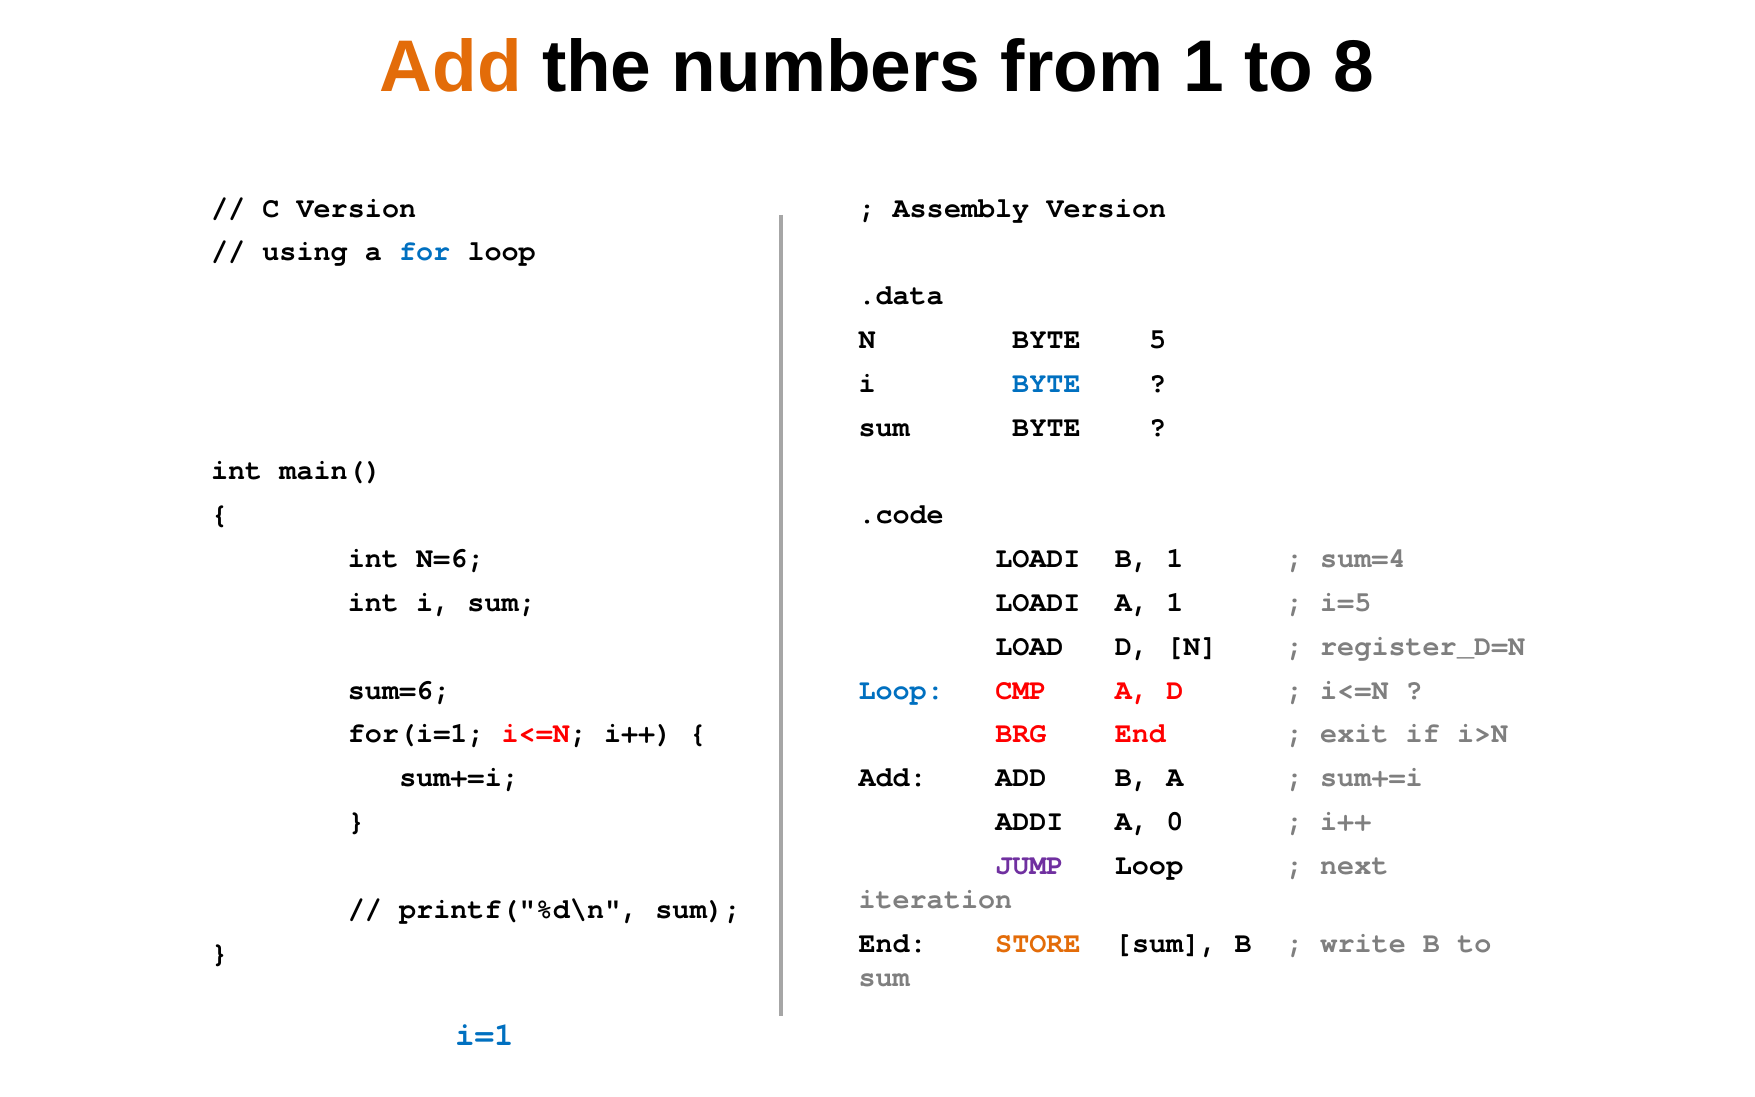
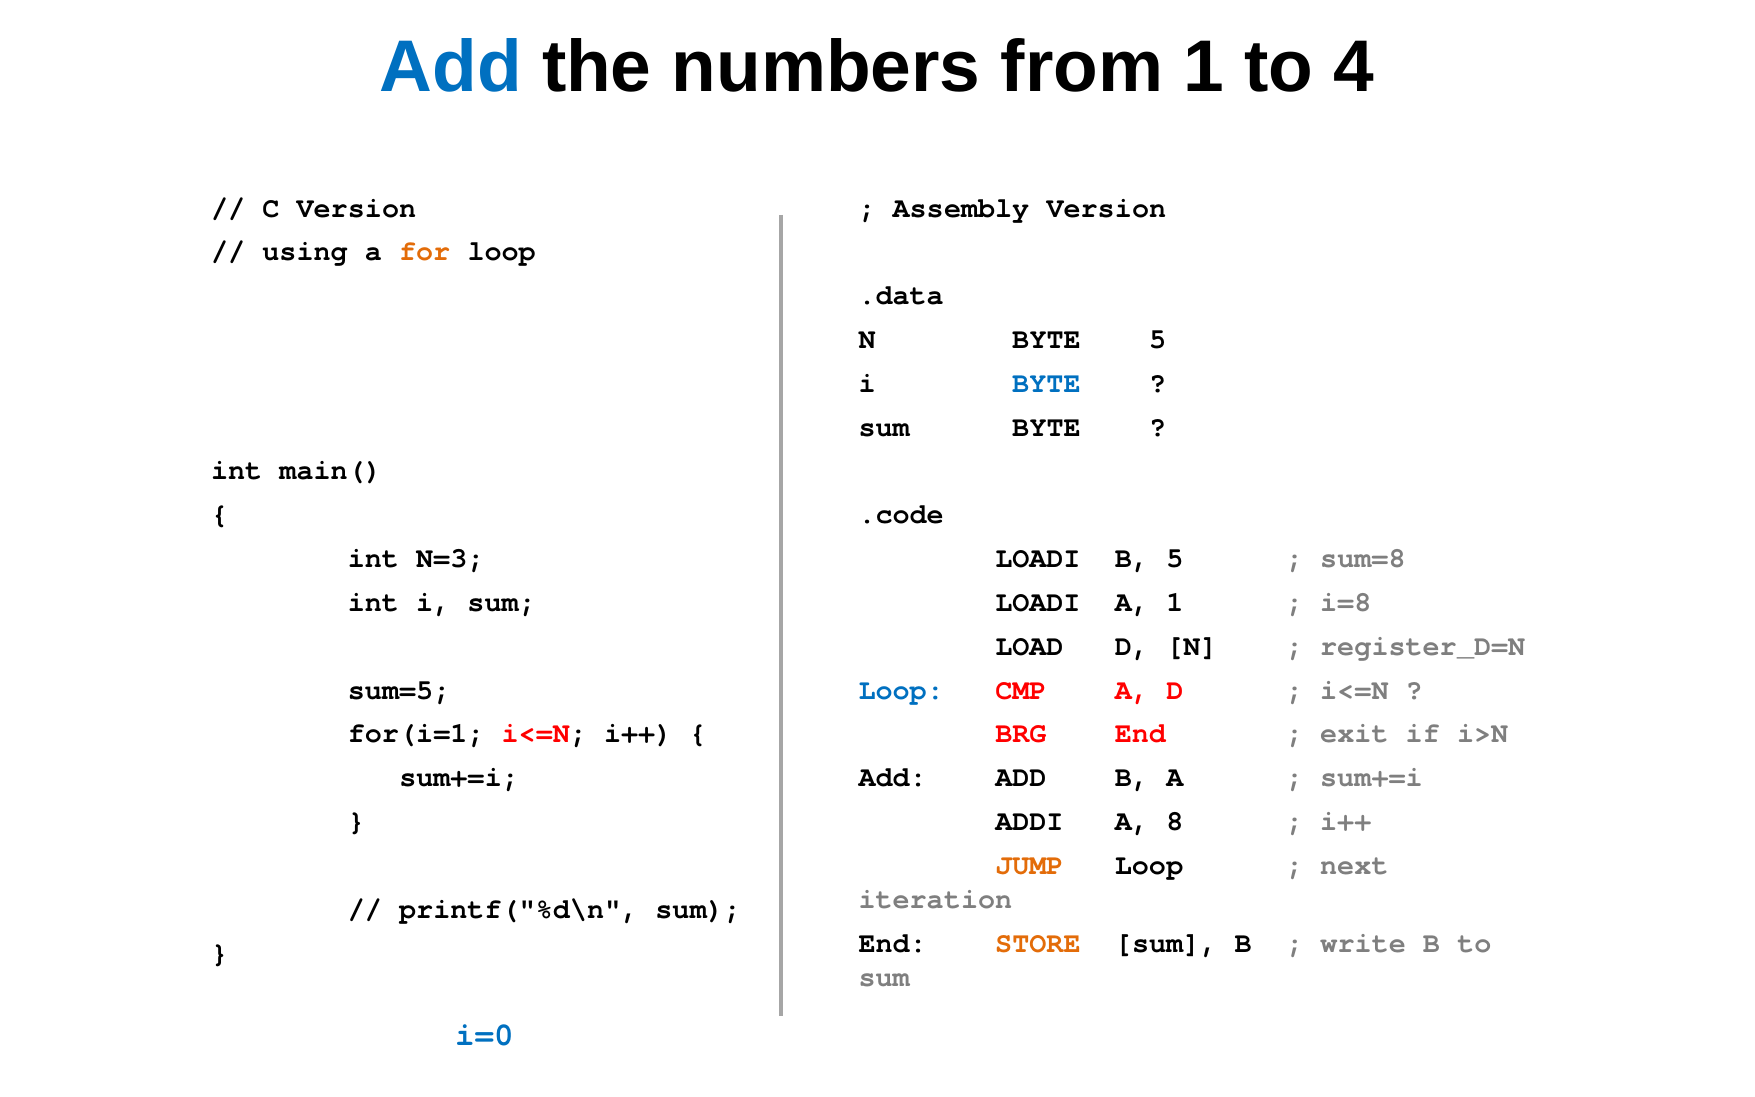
Add colour: orange -> blue (451, 67)
8: 8 -> 4 (1354, 67)
for colour: blue -> orange (425, 251)
N=6: N=6 -> N=3 (450, 558)
B 1: 1 -> 5 (1175, 558)
sum=4: sum=4 -> sum=8 (1363, 558)
i=5: i=5 -> i=8 (1346, 602)
sum=6: sum=6 -> sum=5 (399, 690)
0: 0 -> 8 (1175, 821)
JUMP colour: purple -> orange (1029, 865)
i=1: i=1 -> i=0 (484, 1034)
